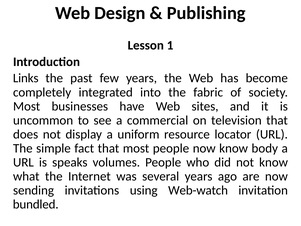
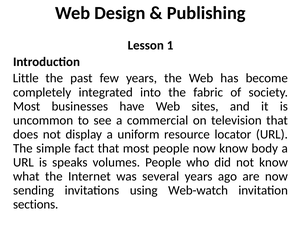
Links: Links -> Little (26, 78)
bundled: bundled -> sections (36, 204)
